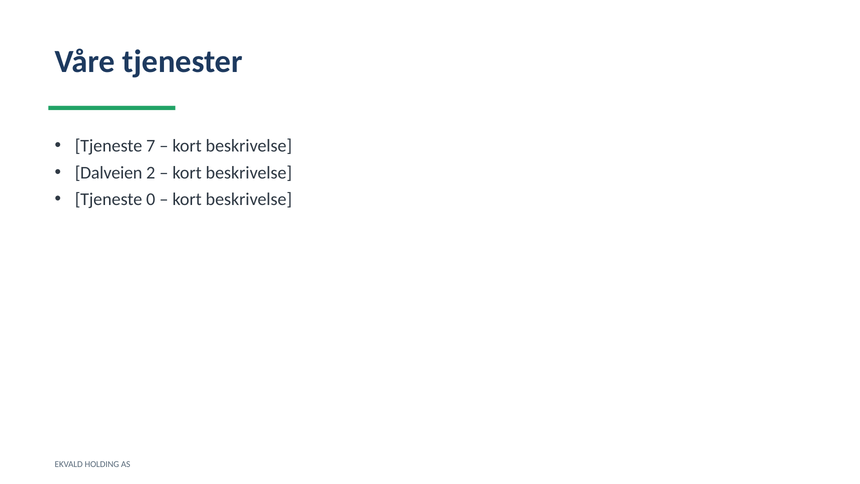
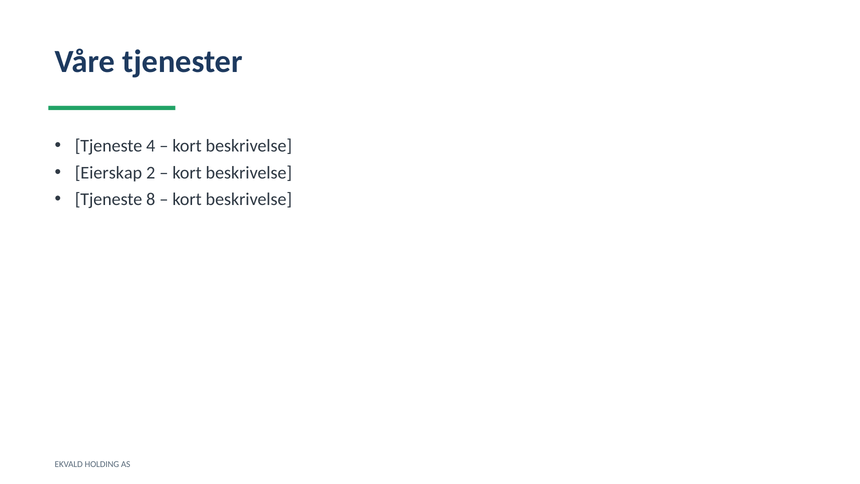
7: 7 -> 4 (151, 146)
Dalveien: Dalveien -> Eierskap (109, 173)
0: 0 -> 8 (151, 199)
